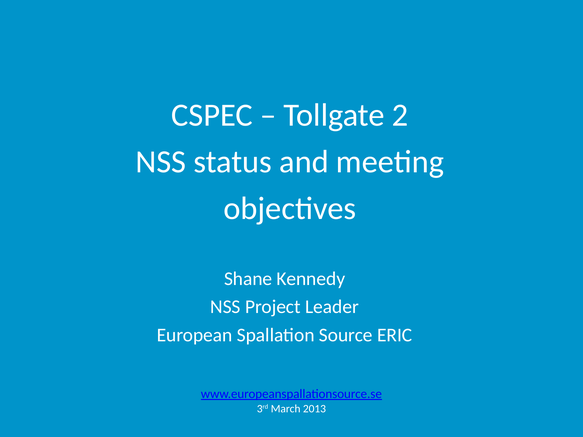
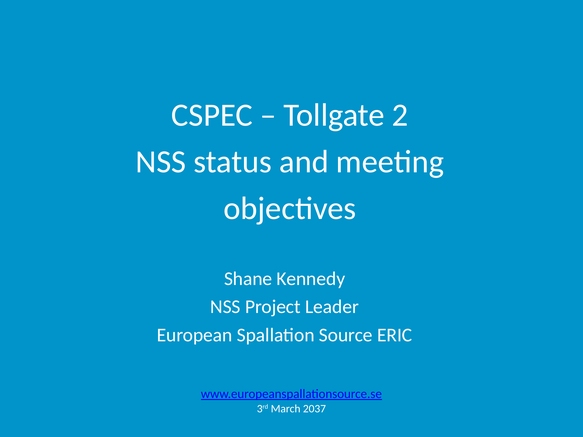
2013: 2013 -> 2037 (314, 409)
